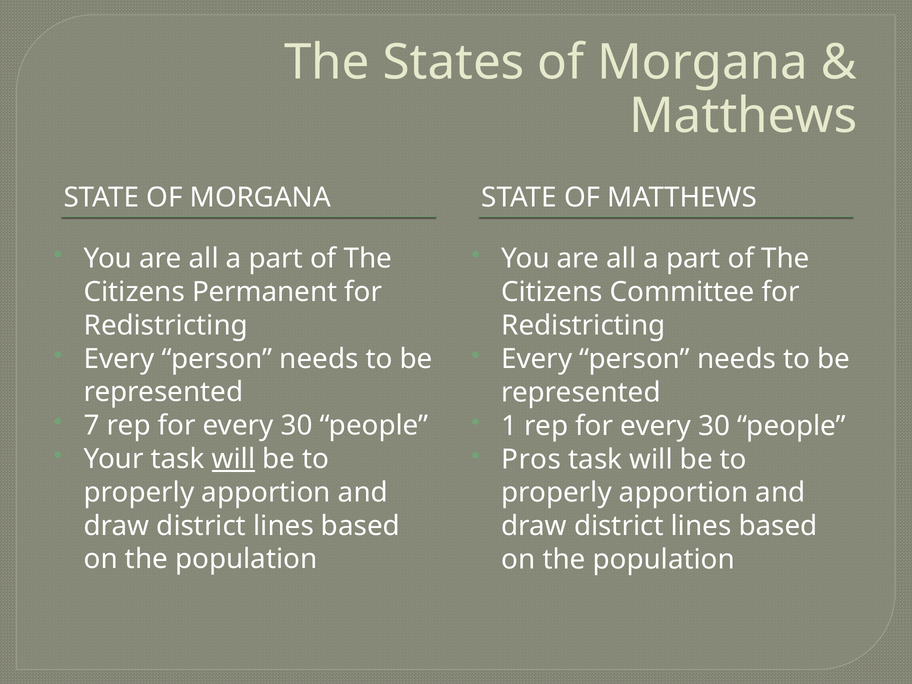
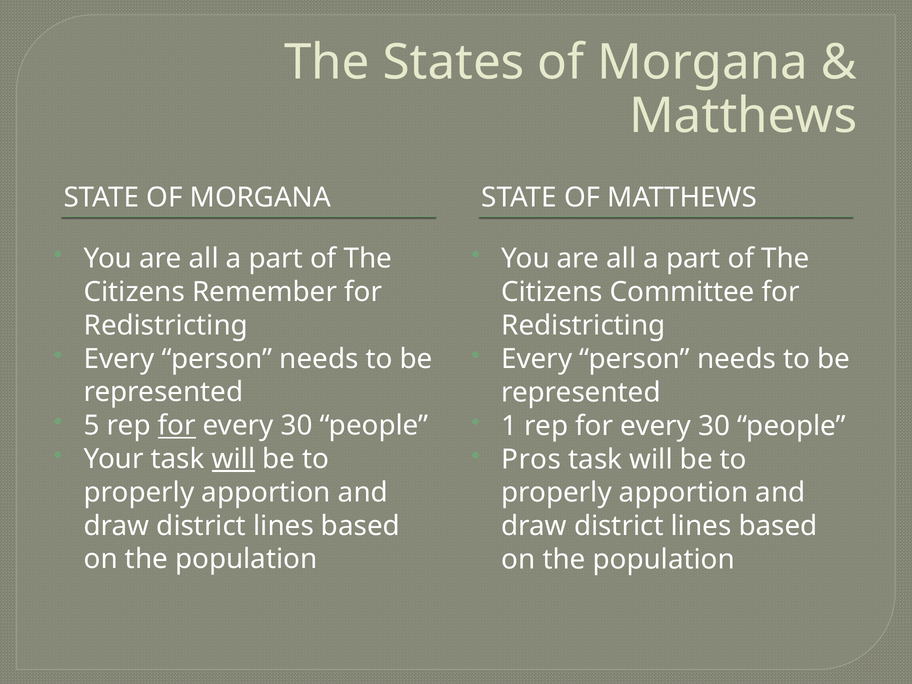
Permanent: Permanent -> Remember (265, 292)
7: 7 -> 5 (92, 426)
for underline: none -> present (177, 426)
